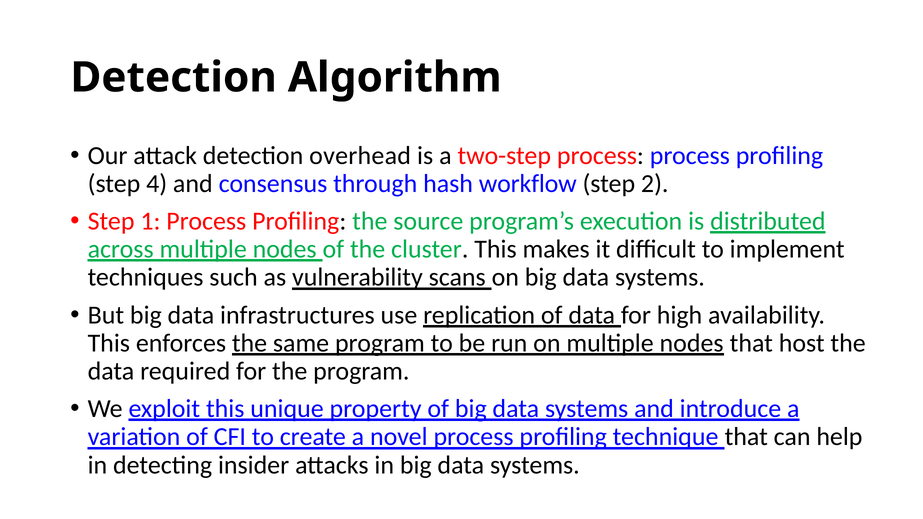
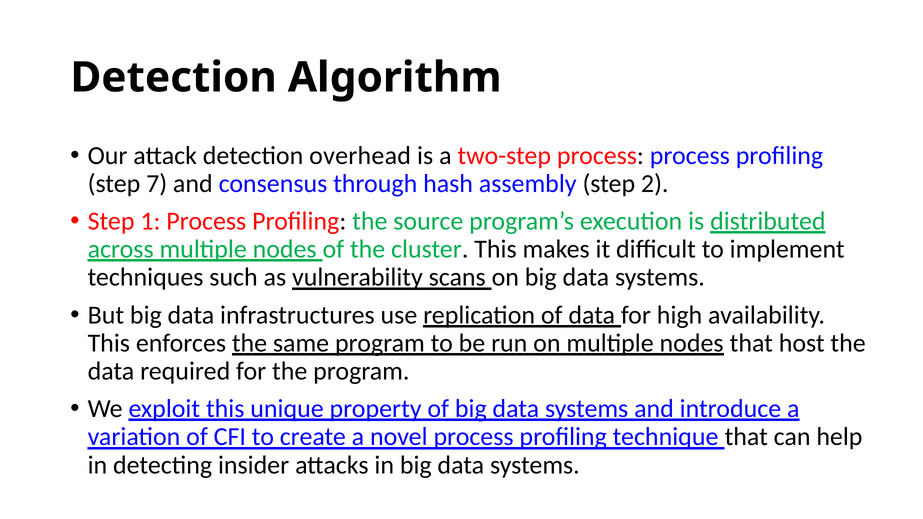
4: 4 -> 7 (157, 184)
workflow: workflow -> assembly (528, 184)
